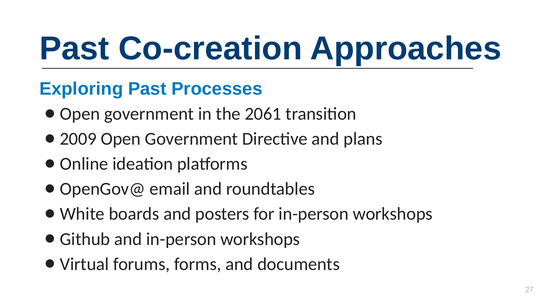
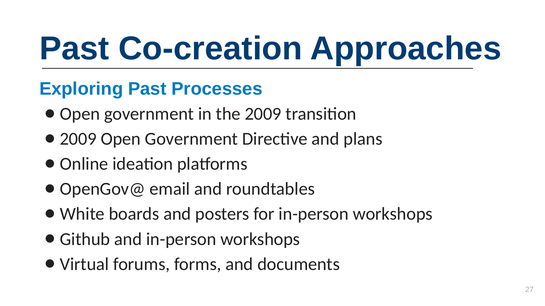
2061: 2061 -> 2009 (263, 114)
